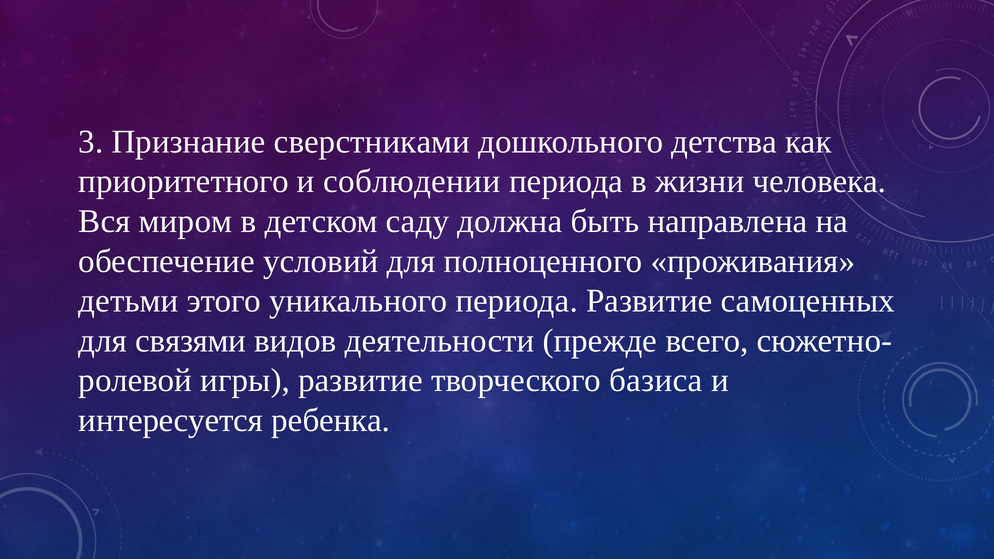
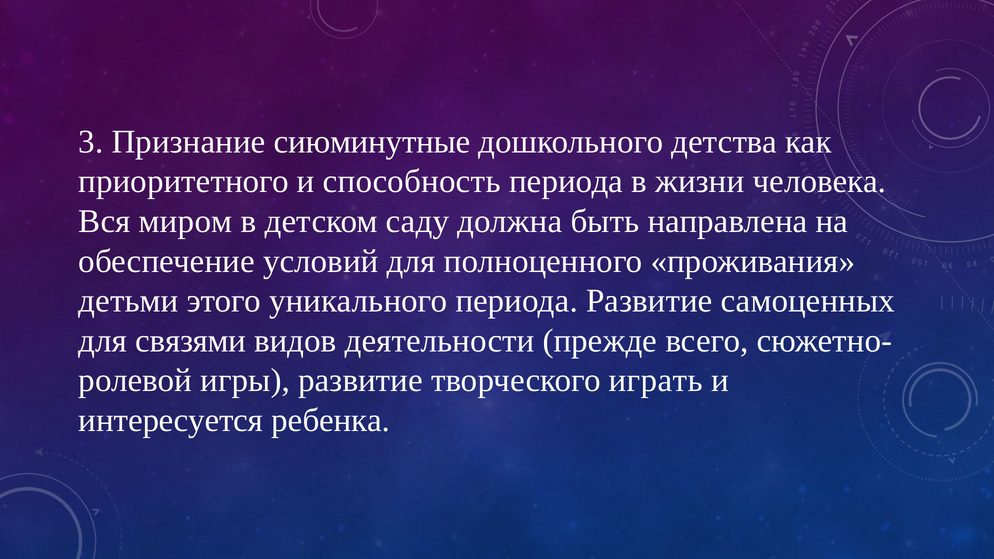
сверстниками: сверстниками -> сиюминутные (372, 142)
соблюдении: соблюдении -> способность (412, 182)
базиса: базиса -> играть (656, 380)
